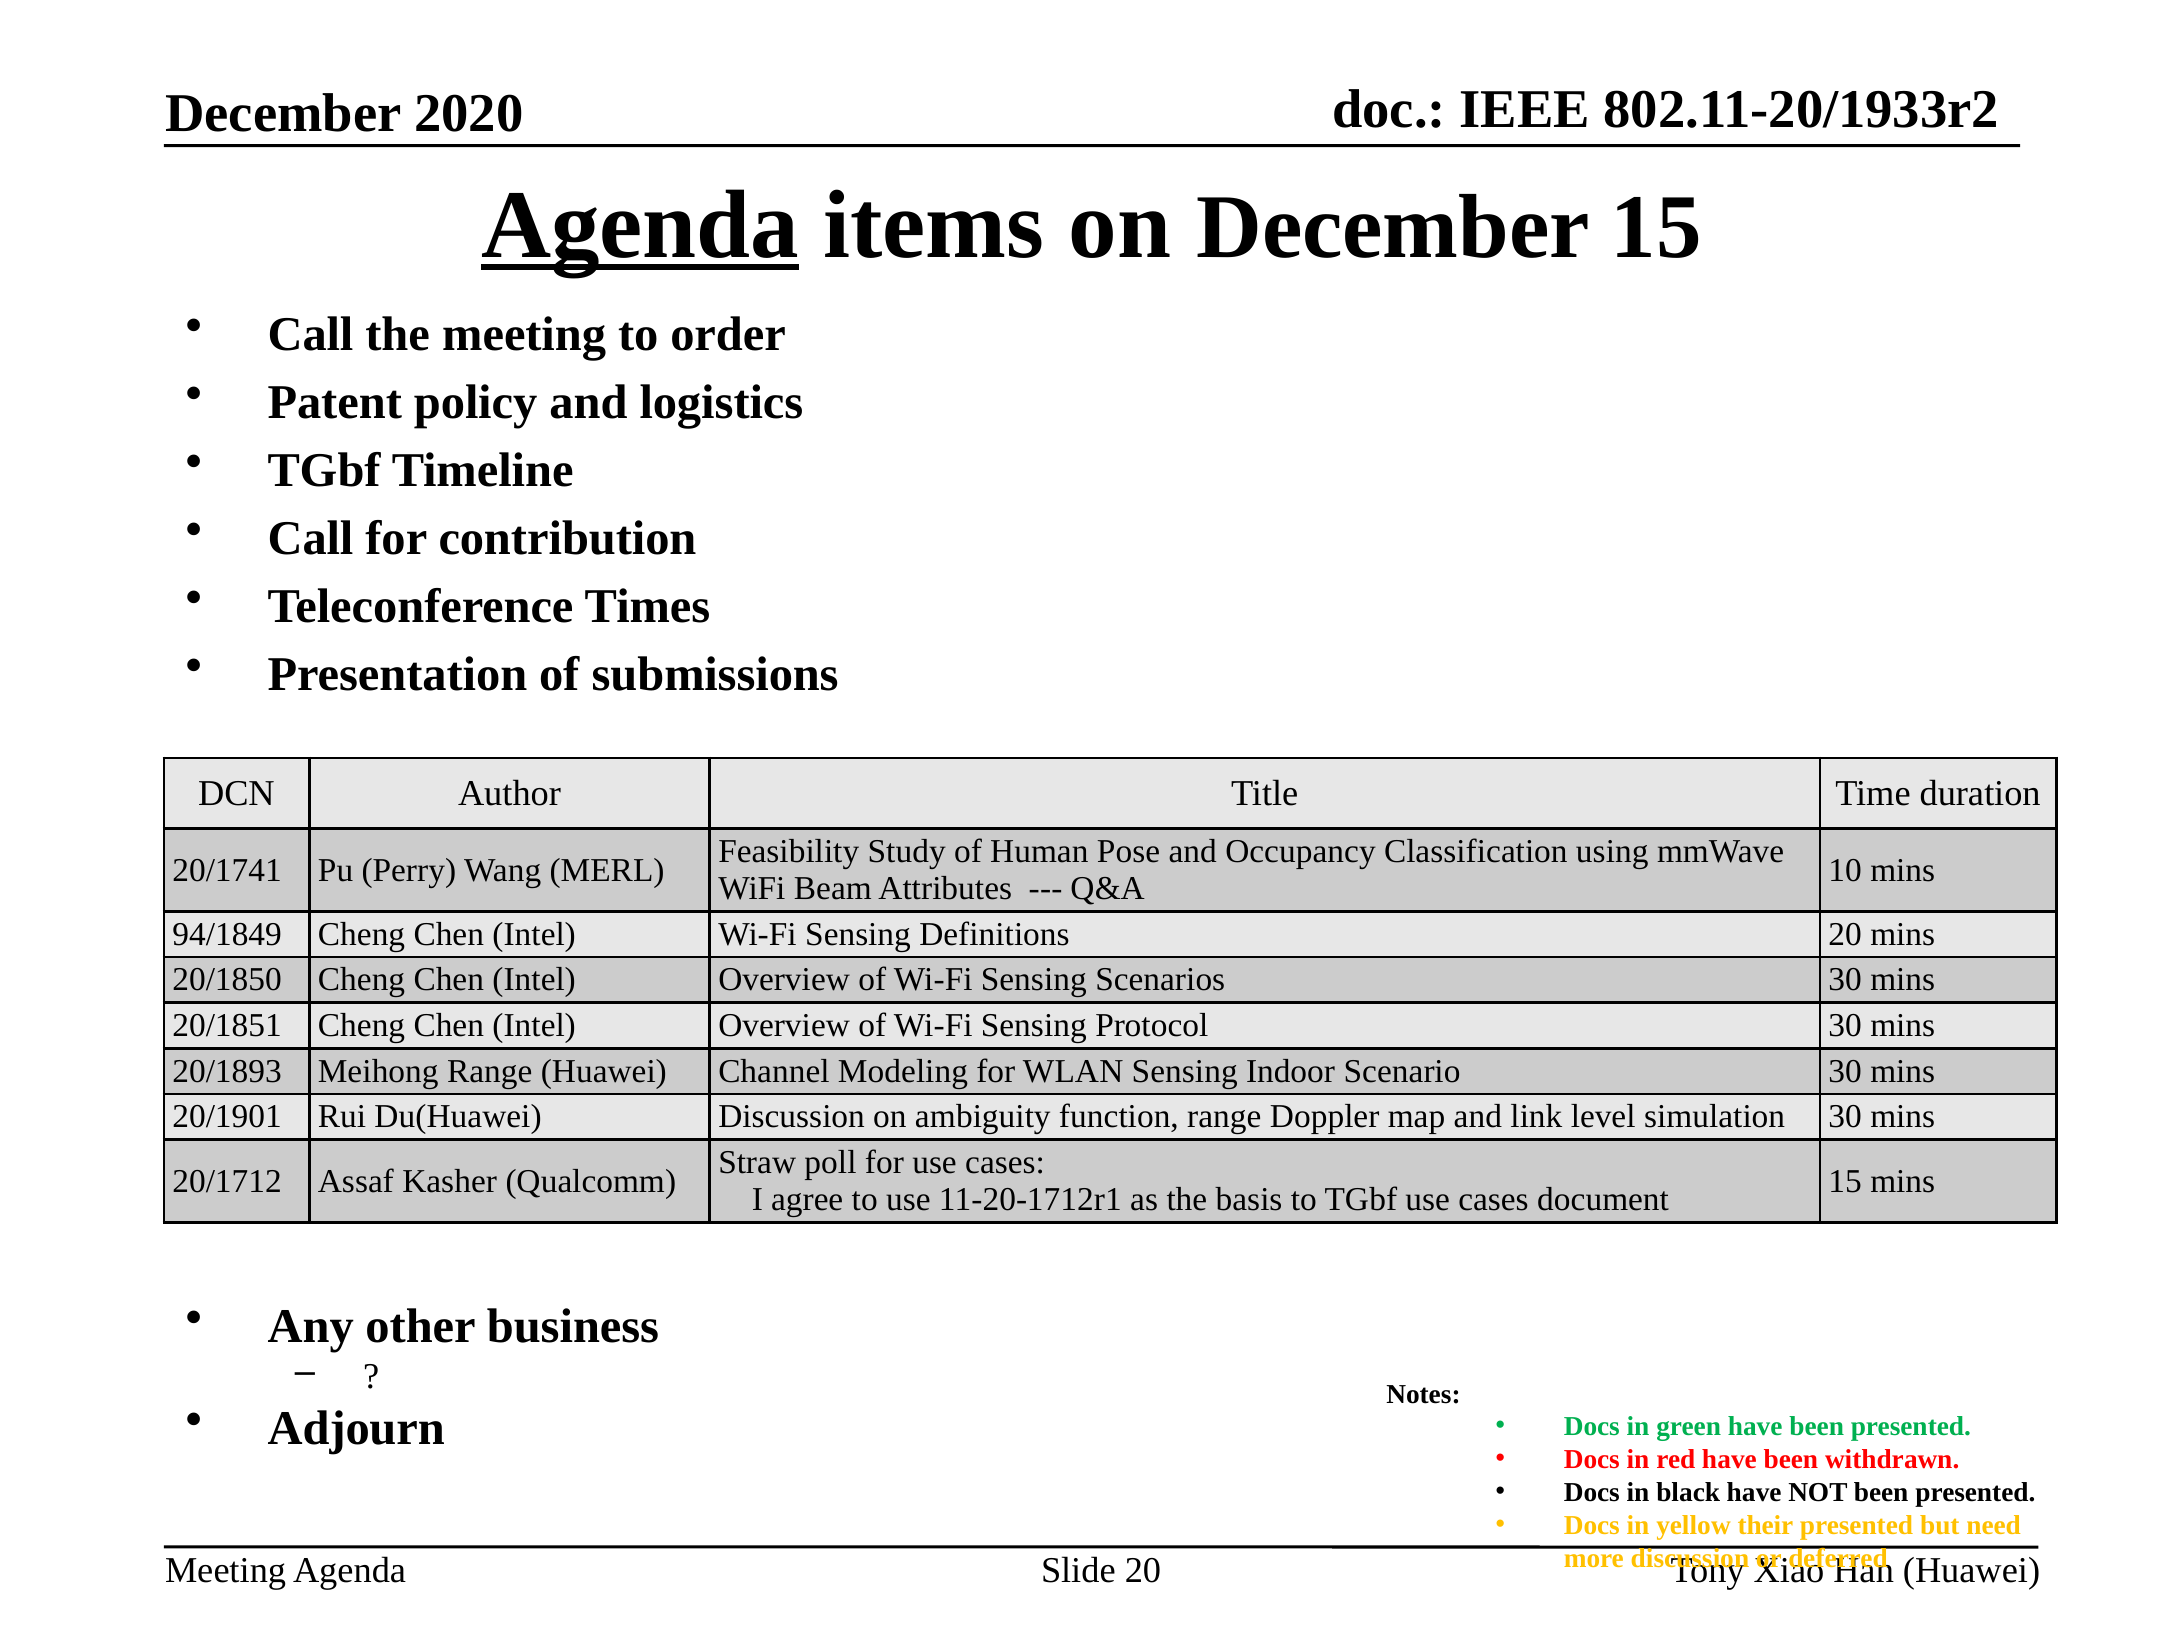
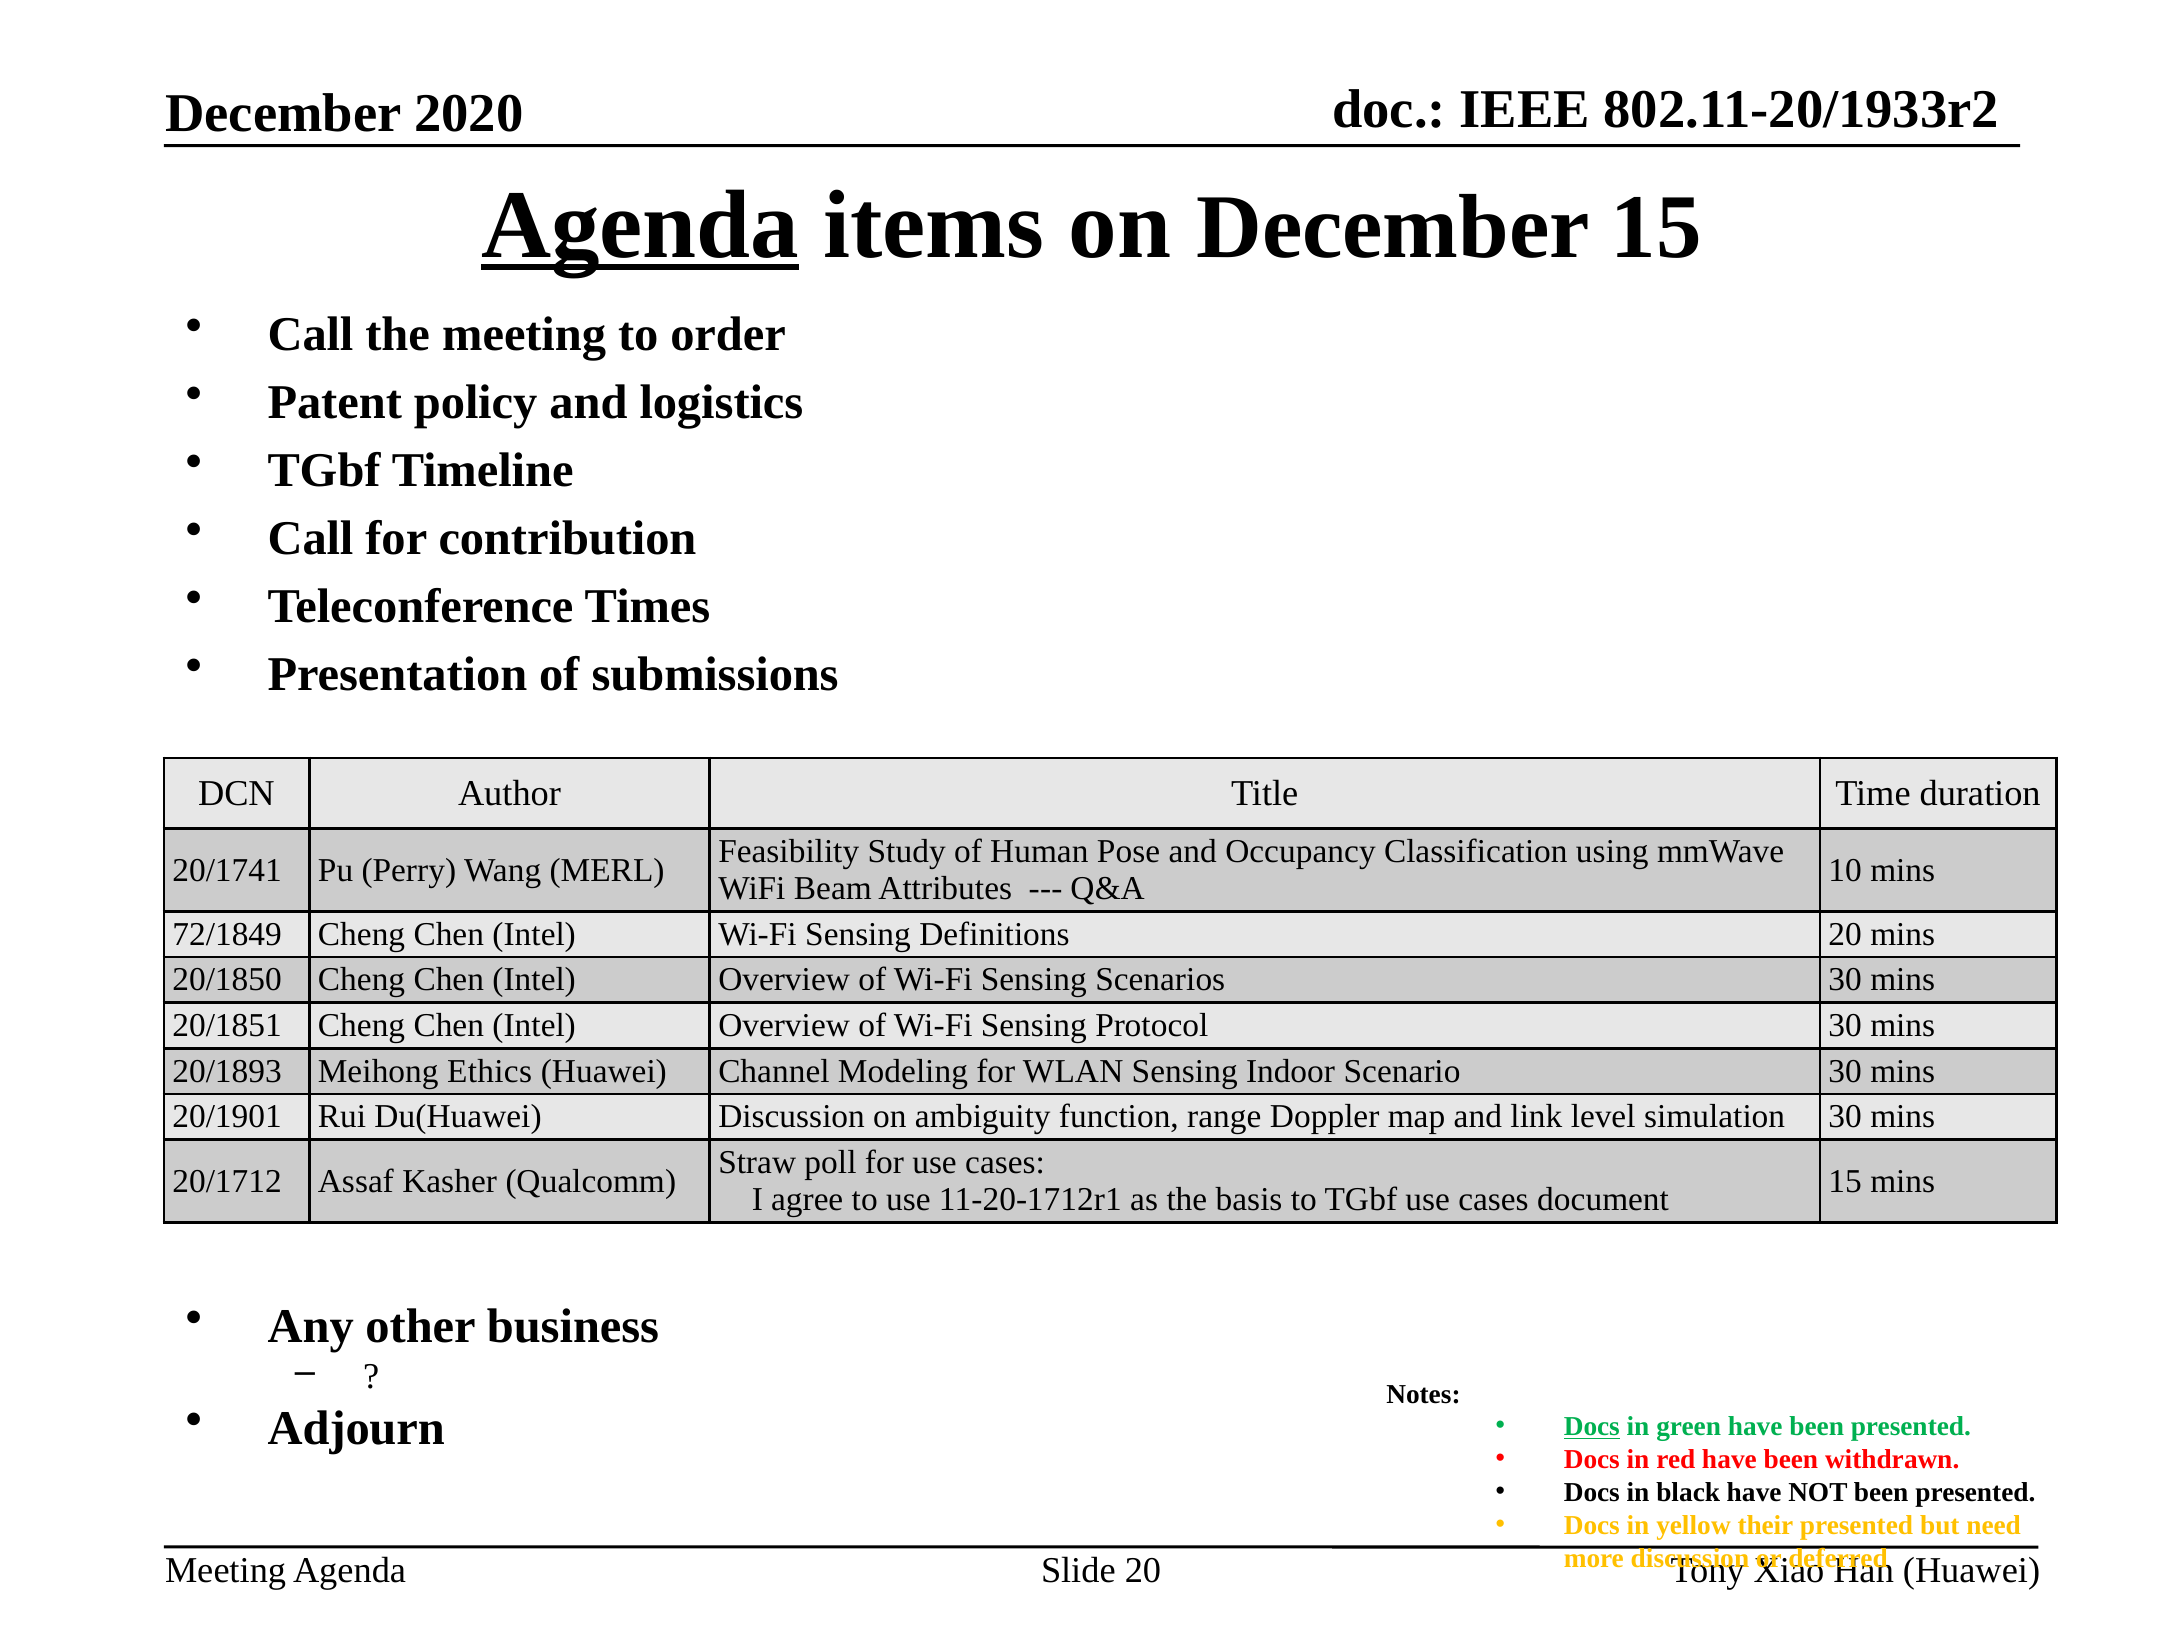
94/1849: 94/1849 -> 72/1849 (227, 934)
Meihong Range: Range -> Ethics (490, 1071)
Docs underline: none -> present (1592, 1427)
